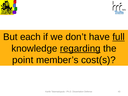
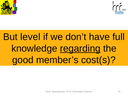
each: each -> level (30, 37)
full underline: present -> none (119, 37)
point: point -> good (23, 60)
